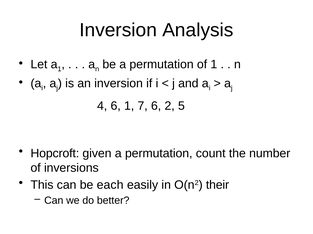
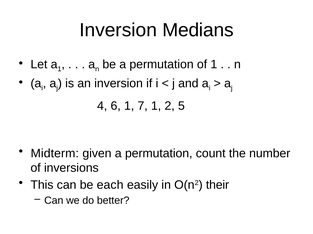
Analysis: Analysis -> Medians (198, 30)
7 6: 6 -> 1 (156, 106)
Hopcroft: Hopcroft -> Midterm (55, 154)
